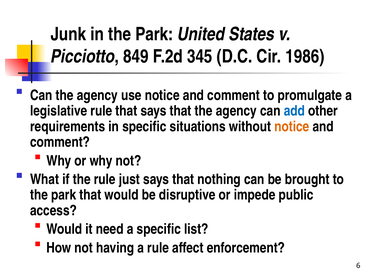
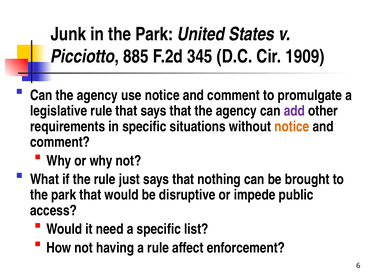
849: 849 -> 885 (136, 56)
1986: 1986 -> 1909 (305, 56)
add colour: blue -> purple (294, 111)
